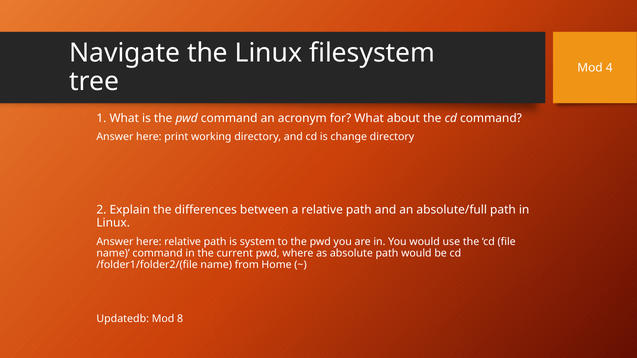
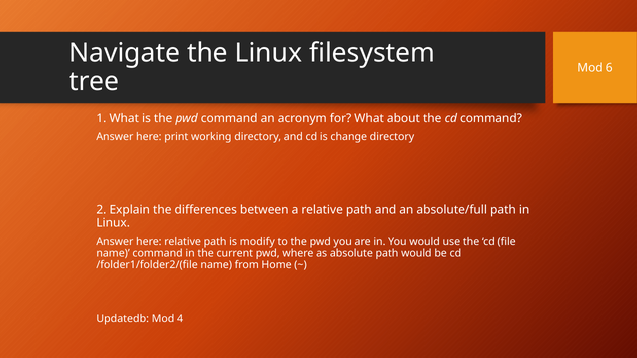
4: 4 -> 6 (609, 68)
system: system -> modify (257, 242)
8: 8 -> 4 (180, 319)
